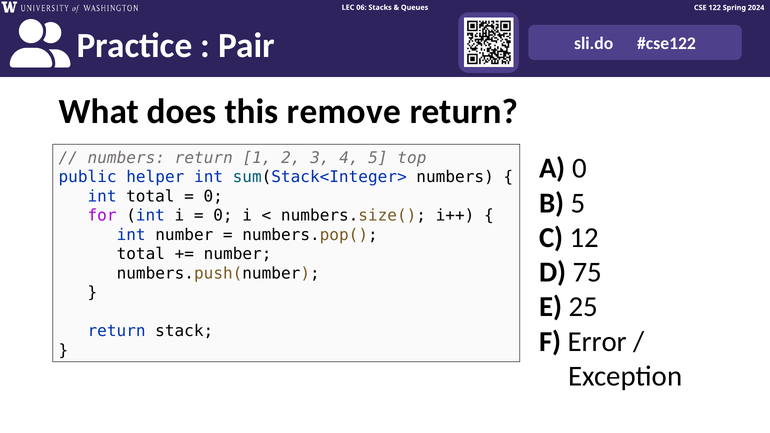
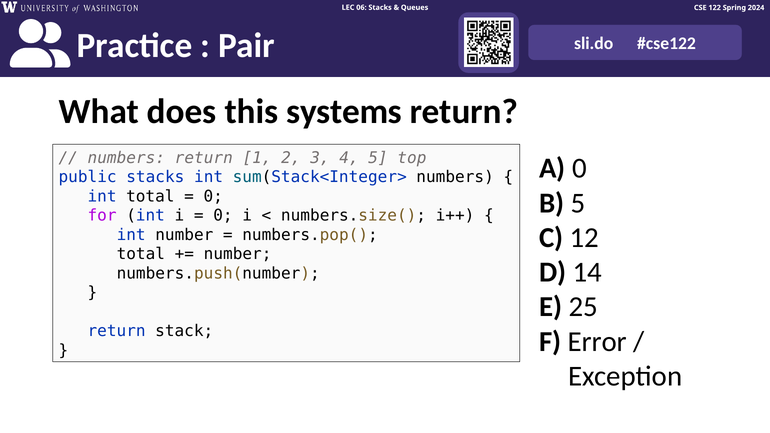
remove: remove -> systems (344, 112)
public helper: helper -> stacks (155, 177)
75: 75 -> 14 (587, 272)
